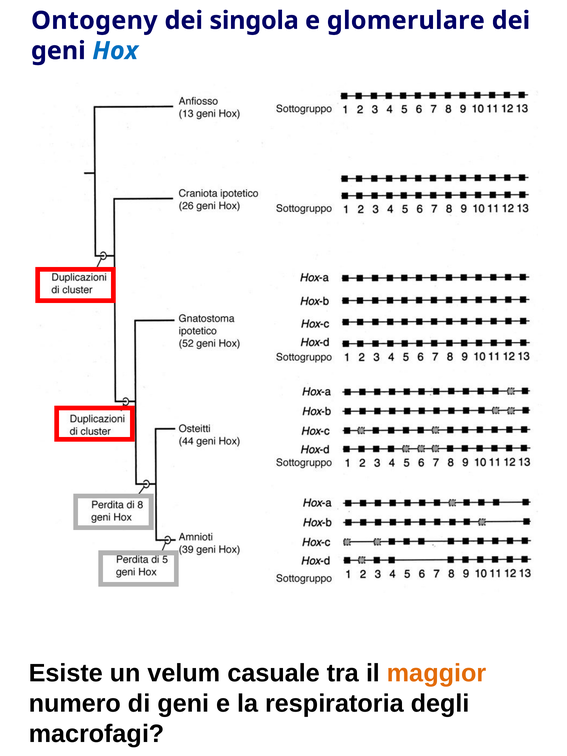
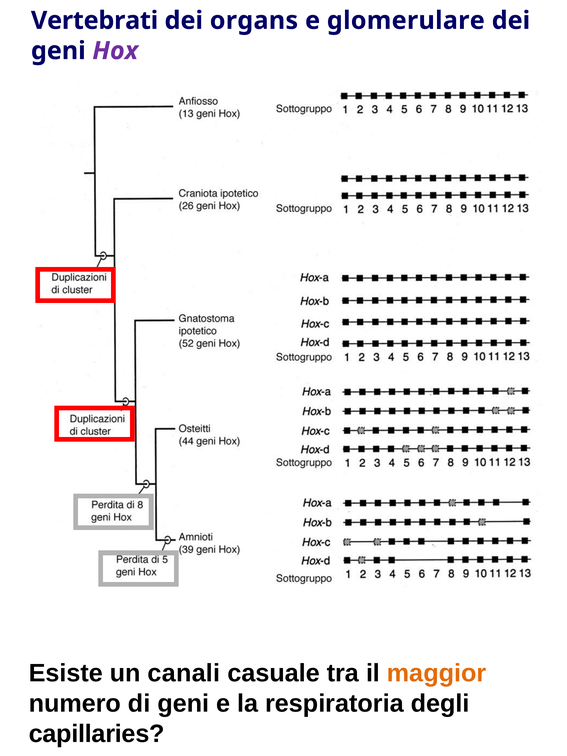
Ontogeny: Ontogeny -> Vertebrati (95, 21)
singola: singola -> organs (254, 21)
Hox colour: blue -> purple (115, 51)
velum: velum -> canali (184, 673)
macrofagi: macrofagi -> capillaries (97, 734)
